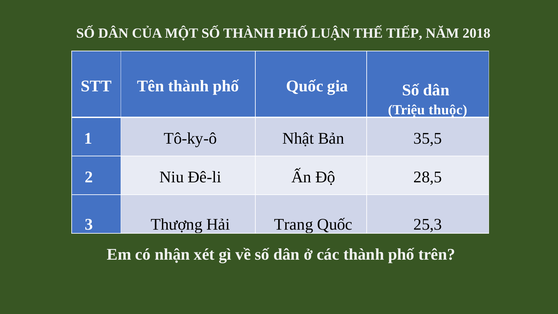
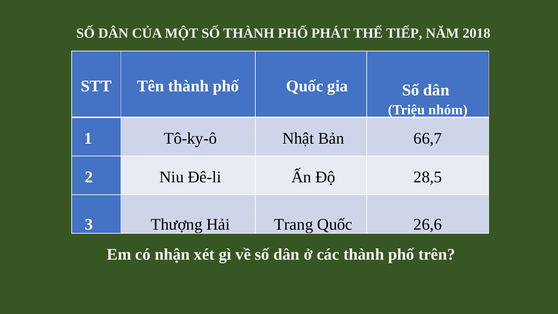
LUẬN: LUẬN -> PHÁT (331, 33)
thuộc: thuộc -> nhóm (448, 110)
35,5: 35,5 -> 66,7 (428, 139)
25,3: 25,3 -> 26,6 (428, 224)
